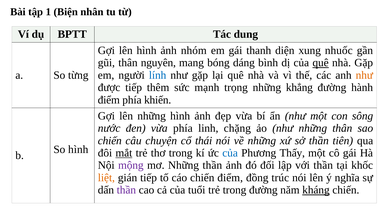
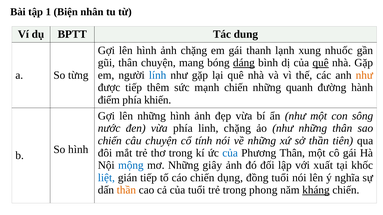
ảnh nhóm: nhóm -> chặng (194, 51)
diện: diện -> lạnh (285, 51)
thân nguyên: nguyên -> chuyện (158, 63)
dáng underline: none -> present (244, 63)
mạnh trọng: trọng -> chiến (236, 88)
khẳng: khẳng -> quanh (299, 88)
thái: thái -> tính (204, 141)
mắt underline: present -> none (124, 153)
Phương Thấy: Thấy -> Thân (292, 153)
mộng colour: purple -> blue (131, 166)
Những thần: thần -> giây (212, 166)
với thần: thần -> xuất (323, 166)
liệt colour: orange -> blue (106, 178)
chiến điểm: điểm -> dụng (230, 178)
đồng trúc: trúc -> tuổi (280, 178)
thần colour: purple -> orange (126, 190)
trong đường: đường -> phong (263, 190)
